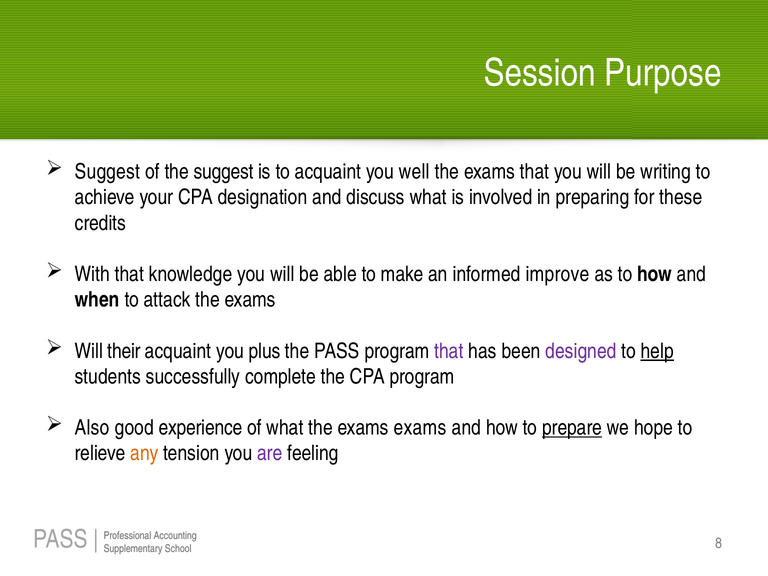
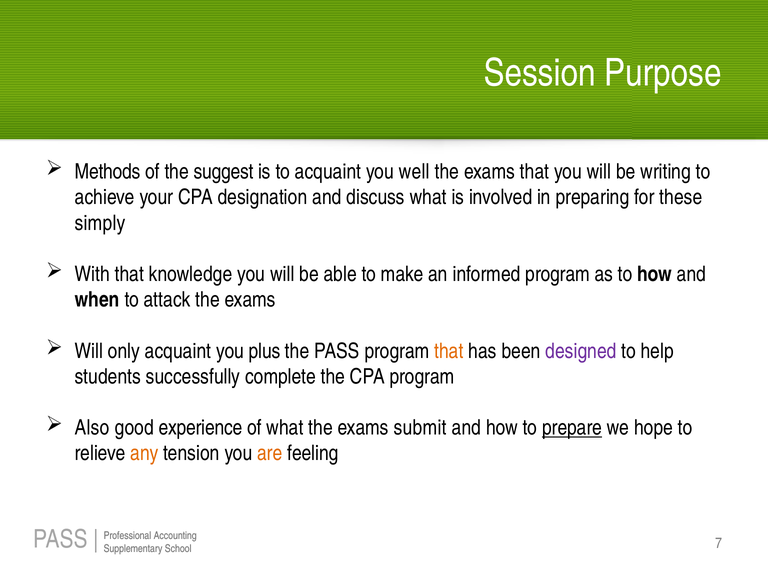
Suggest: Suggest -> Methods (108, 172)
credits: credits -> simply (100, 223)
informed improve: improve -> program (558, 274)
their: their -> only (124, 351)
that colour: purple -> orange (449, 351)
help underline: present -> none (657, 351)
exams exams: exams -> submit (420, 428)
are colour: purple -> orange (270, 453)
8: 8 -> 7 (719, 543)
